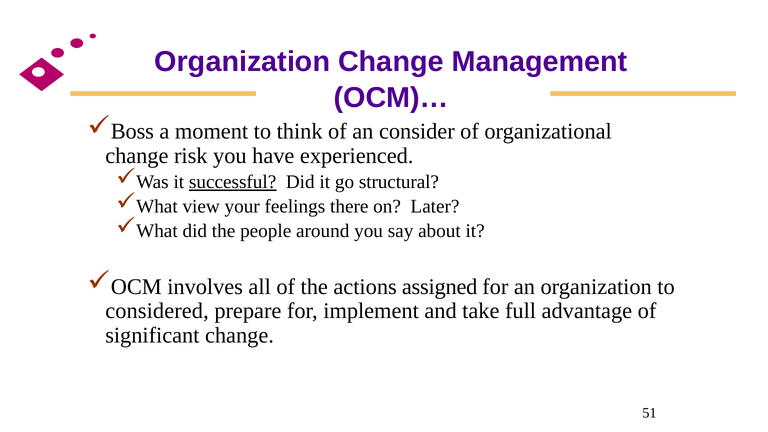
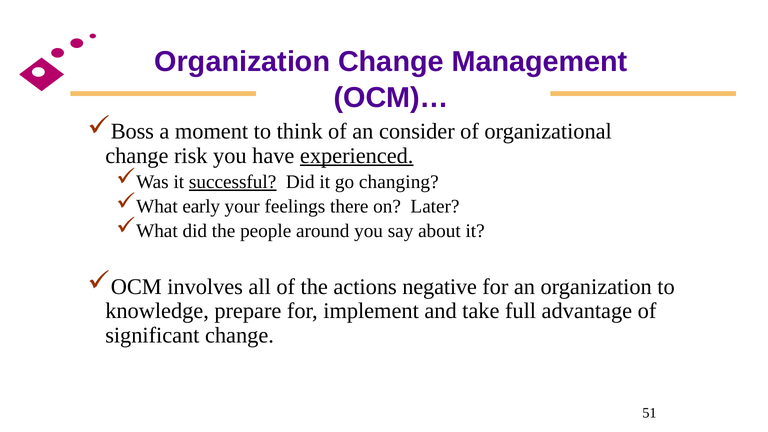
experienced underline: none -> present (357, 156)
structural: structural -> changing (399, 182)
view: view -> early (201, 207)
assigned: assigned -> negative (440, 287)
considered: considered -> knowledge (157, 311)
